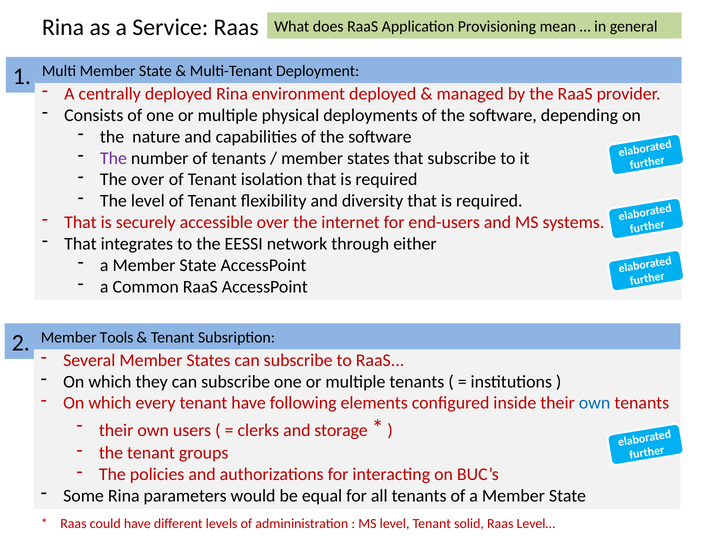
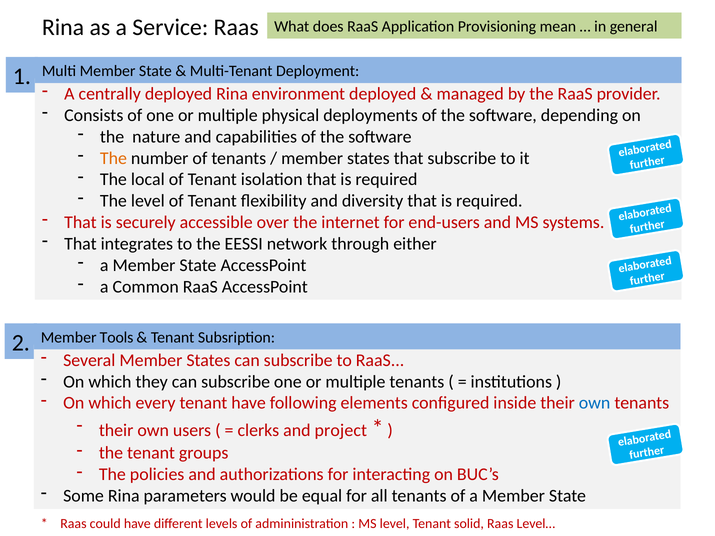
The colour: purple -> orange (113, 158)
The over: over -> local (148, 180)
storage: storage -> project (341, 431)
